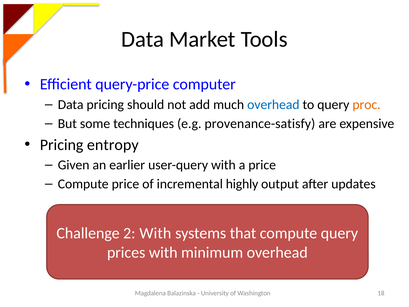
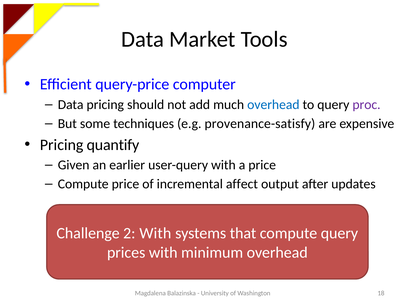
proc colour: orange -> purple (367, 105)
entropy: entropy -> quantify (113, 145)
highly: highly -> affect (242, 184)
